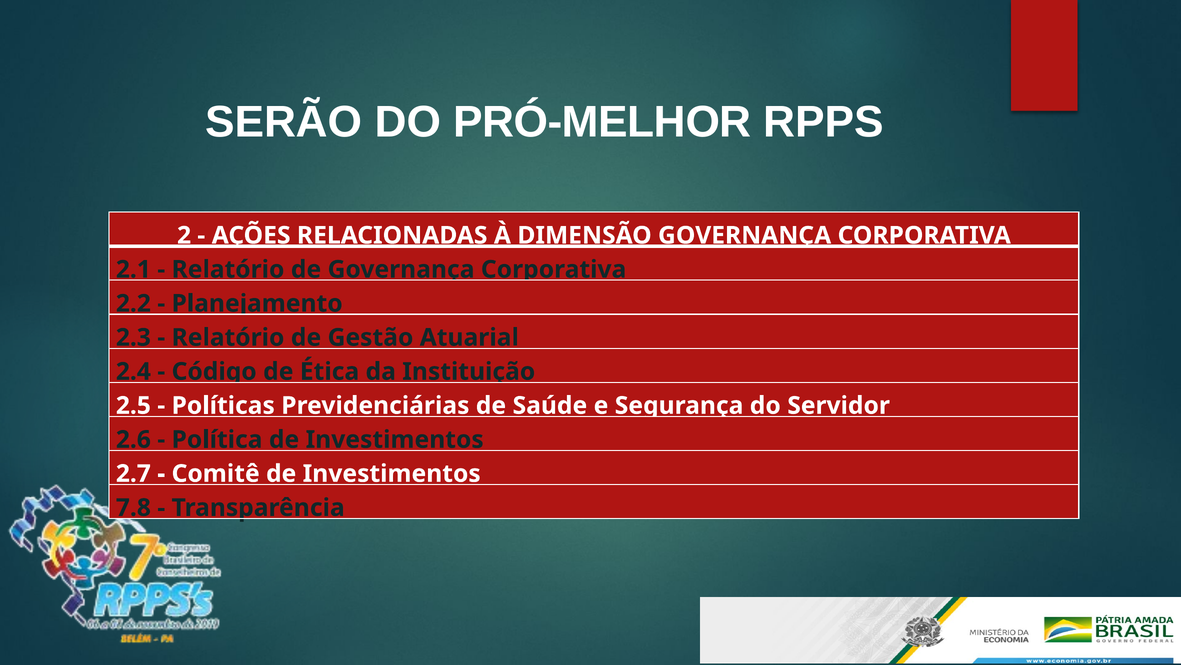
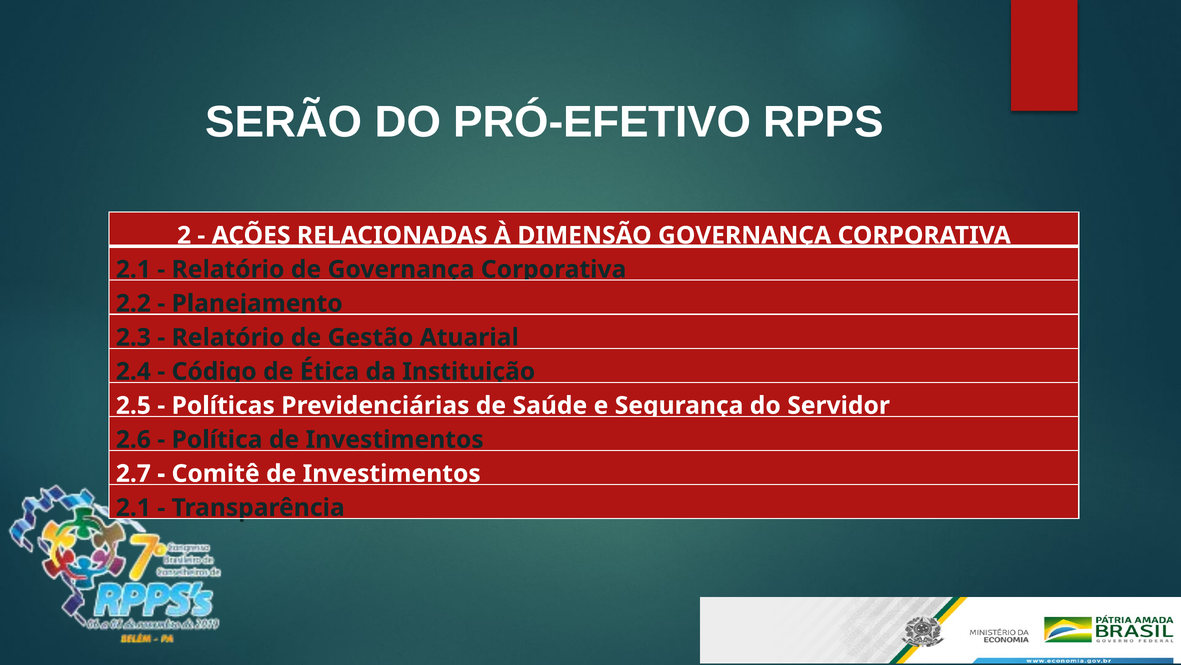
PRÓ-MELHOR: PRÓ-MELHOR -> PRÓ-EFETIVO (602, 122)
7.8: 7.8 -> 2.1 (133, 507)
